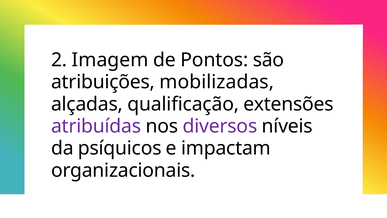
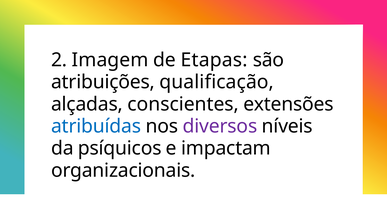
Pontos: Pontos -> Etapas (214, 60)
mobilizadas: mobilizadas -> qualificação (217, 82)
qualificação: qualificação -> conscientes (183, 104)
atribuídas colour: purple -> blue (96, 126)
